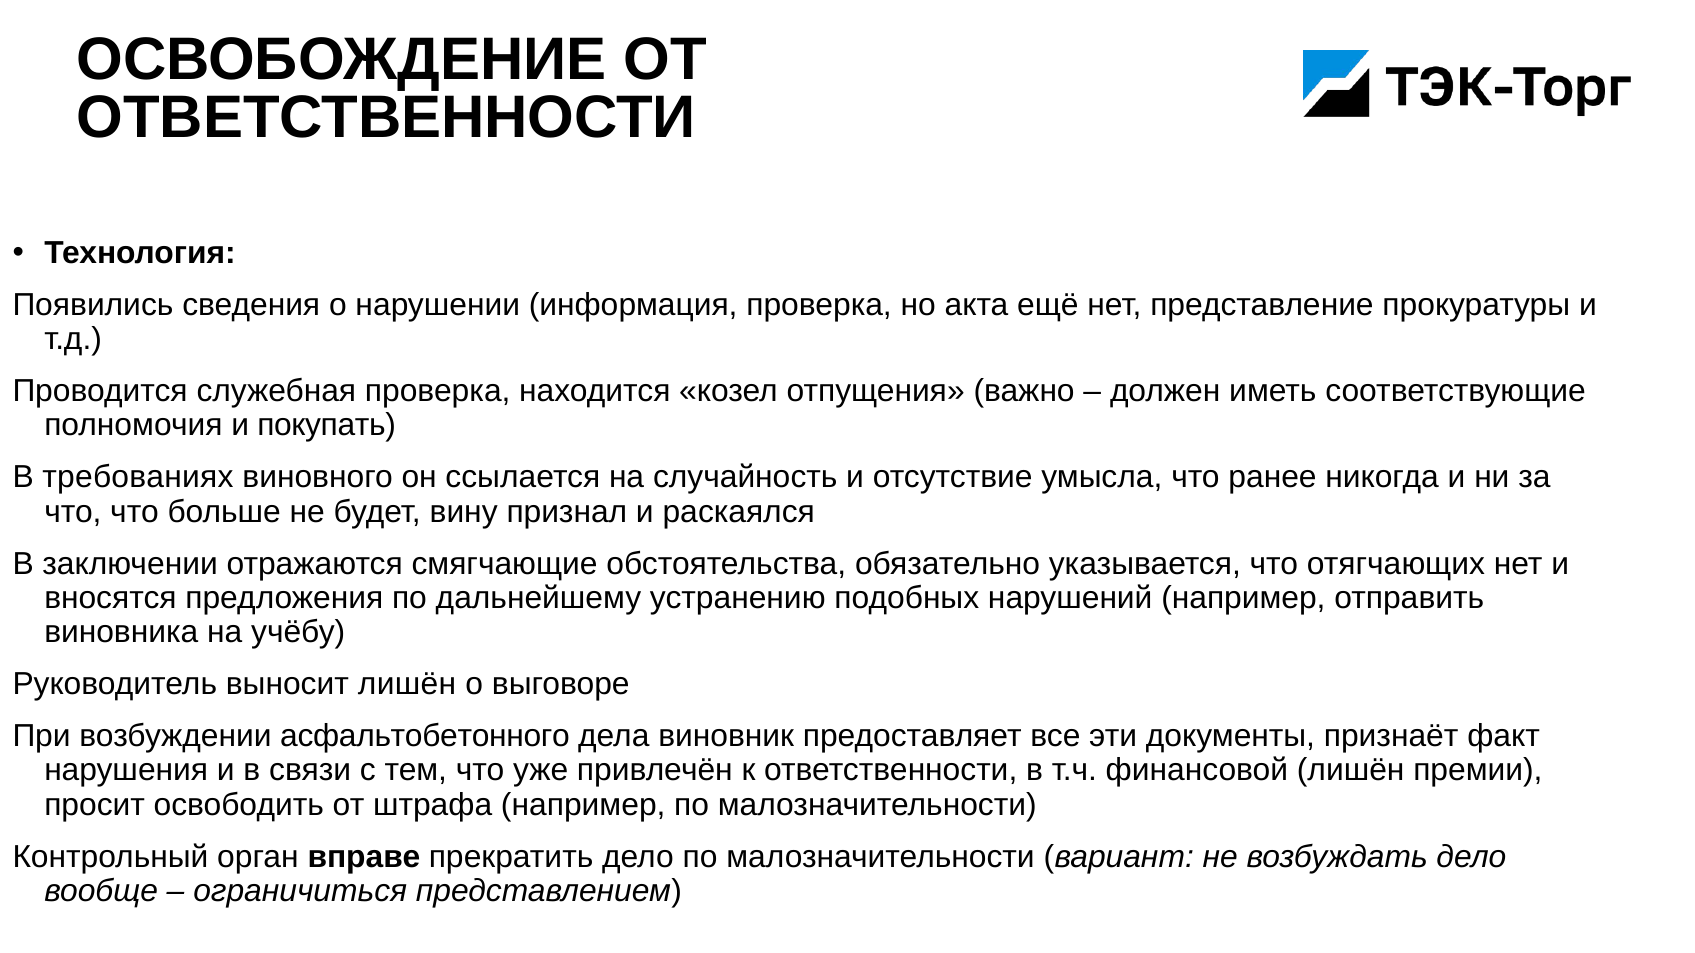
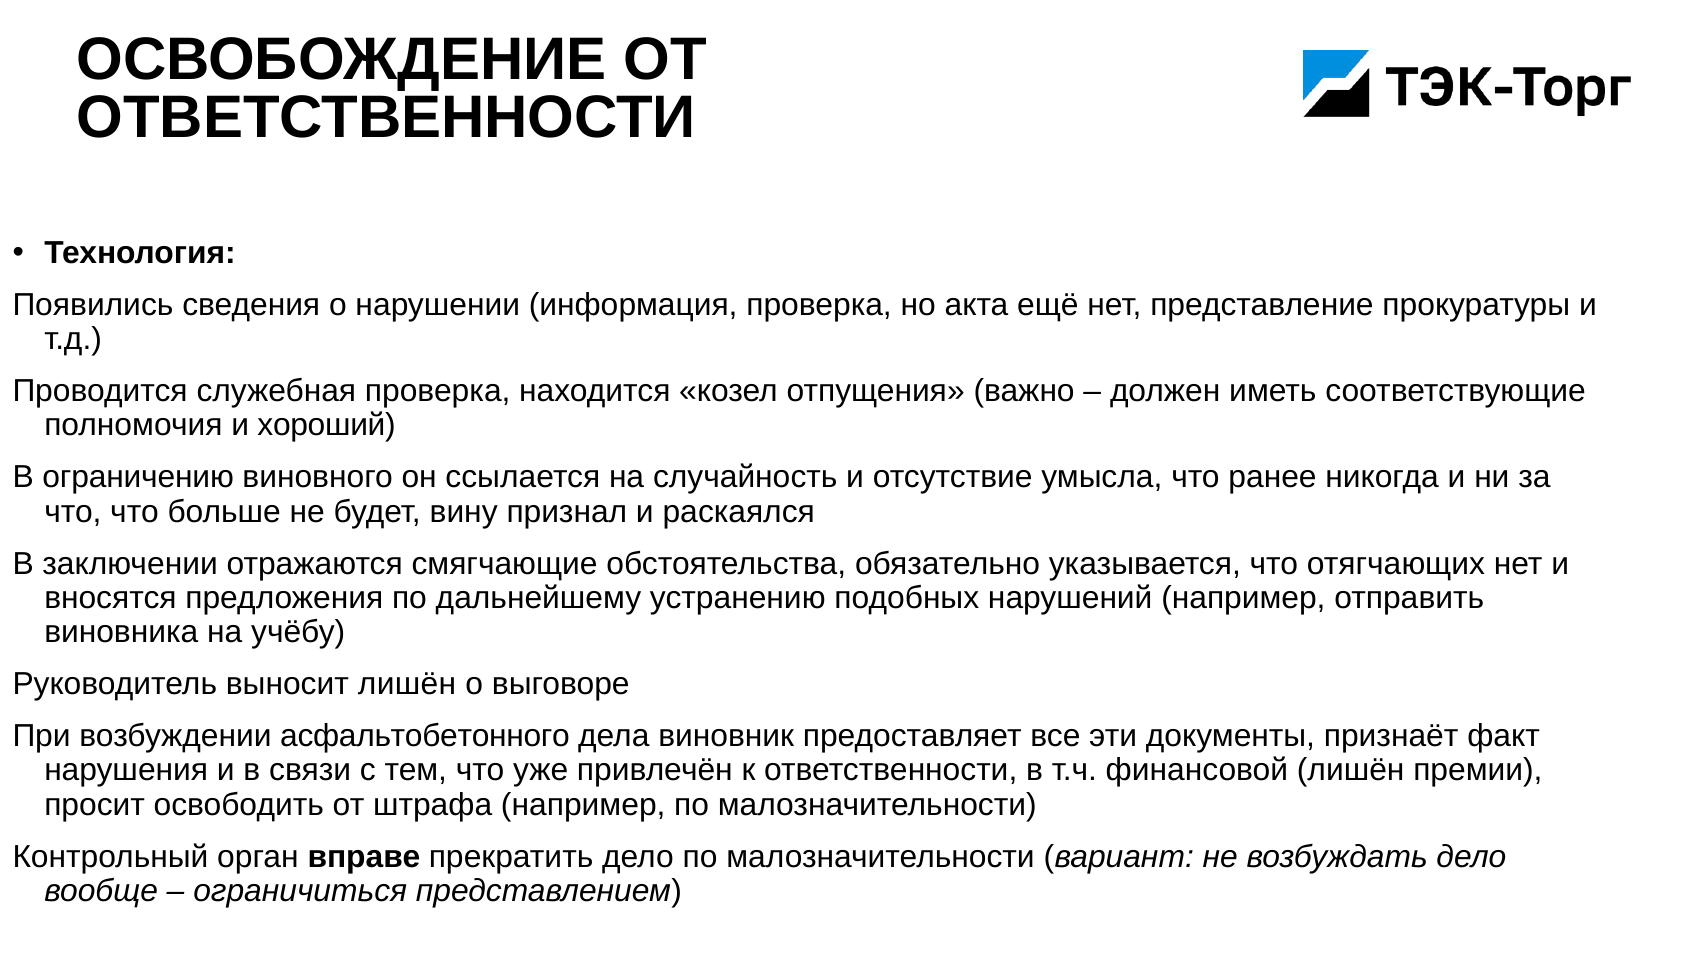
покупать: покупать -> хороший (327, 425)
требованиях: требованиях -> ограничению (138, 477)
